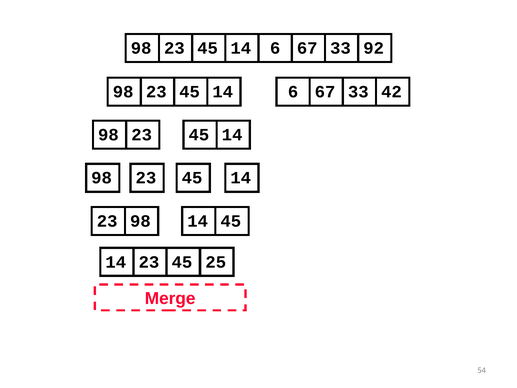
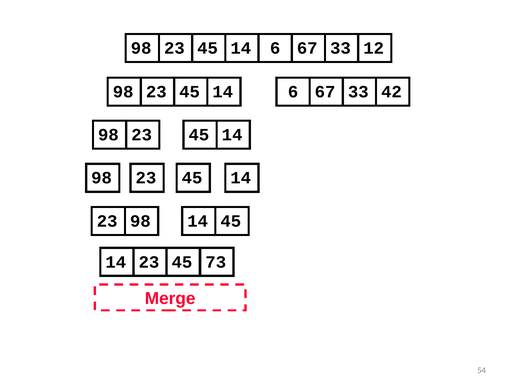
92: 92 -> 12 (374, 48)
25: 25 -> 73 (216, 262)
